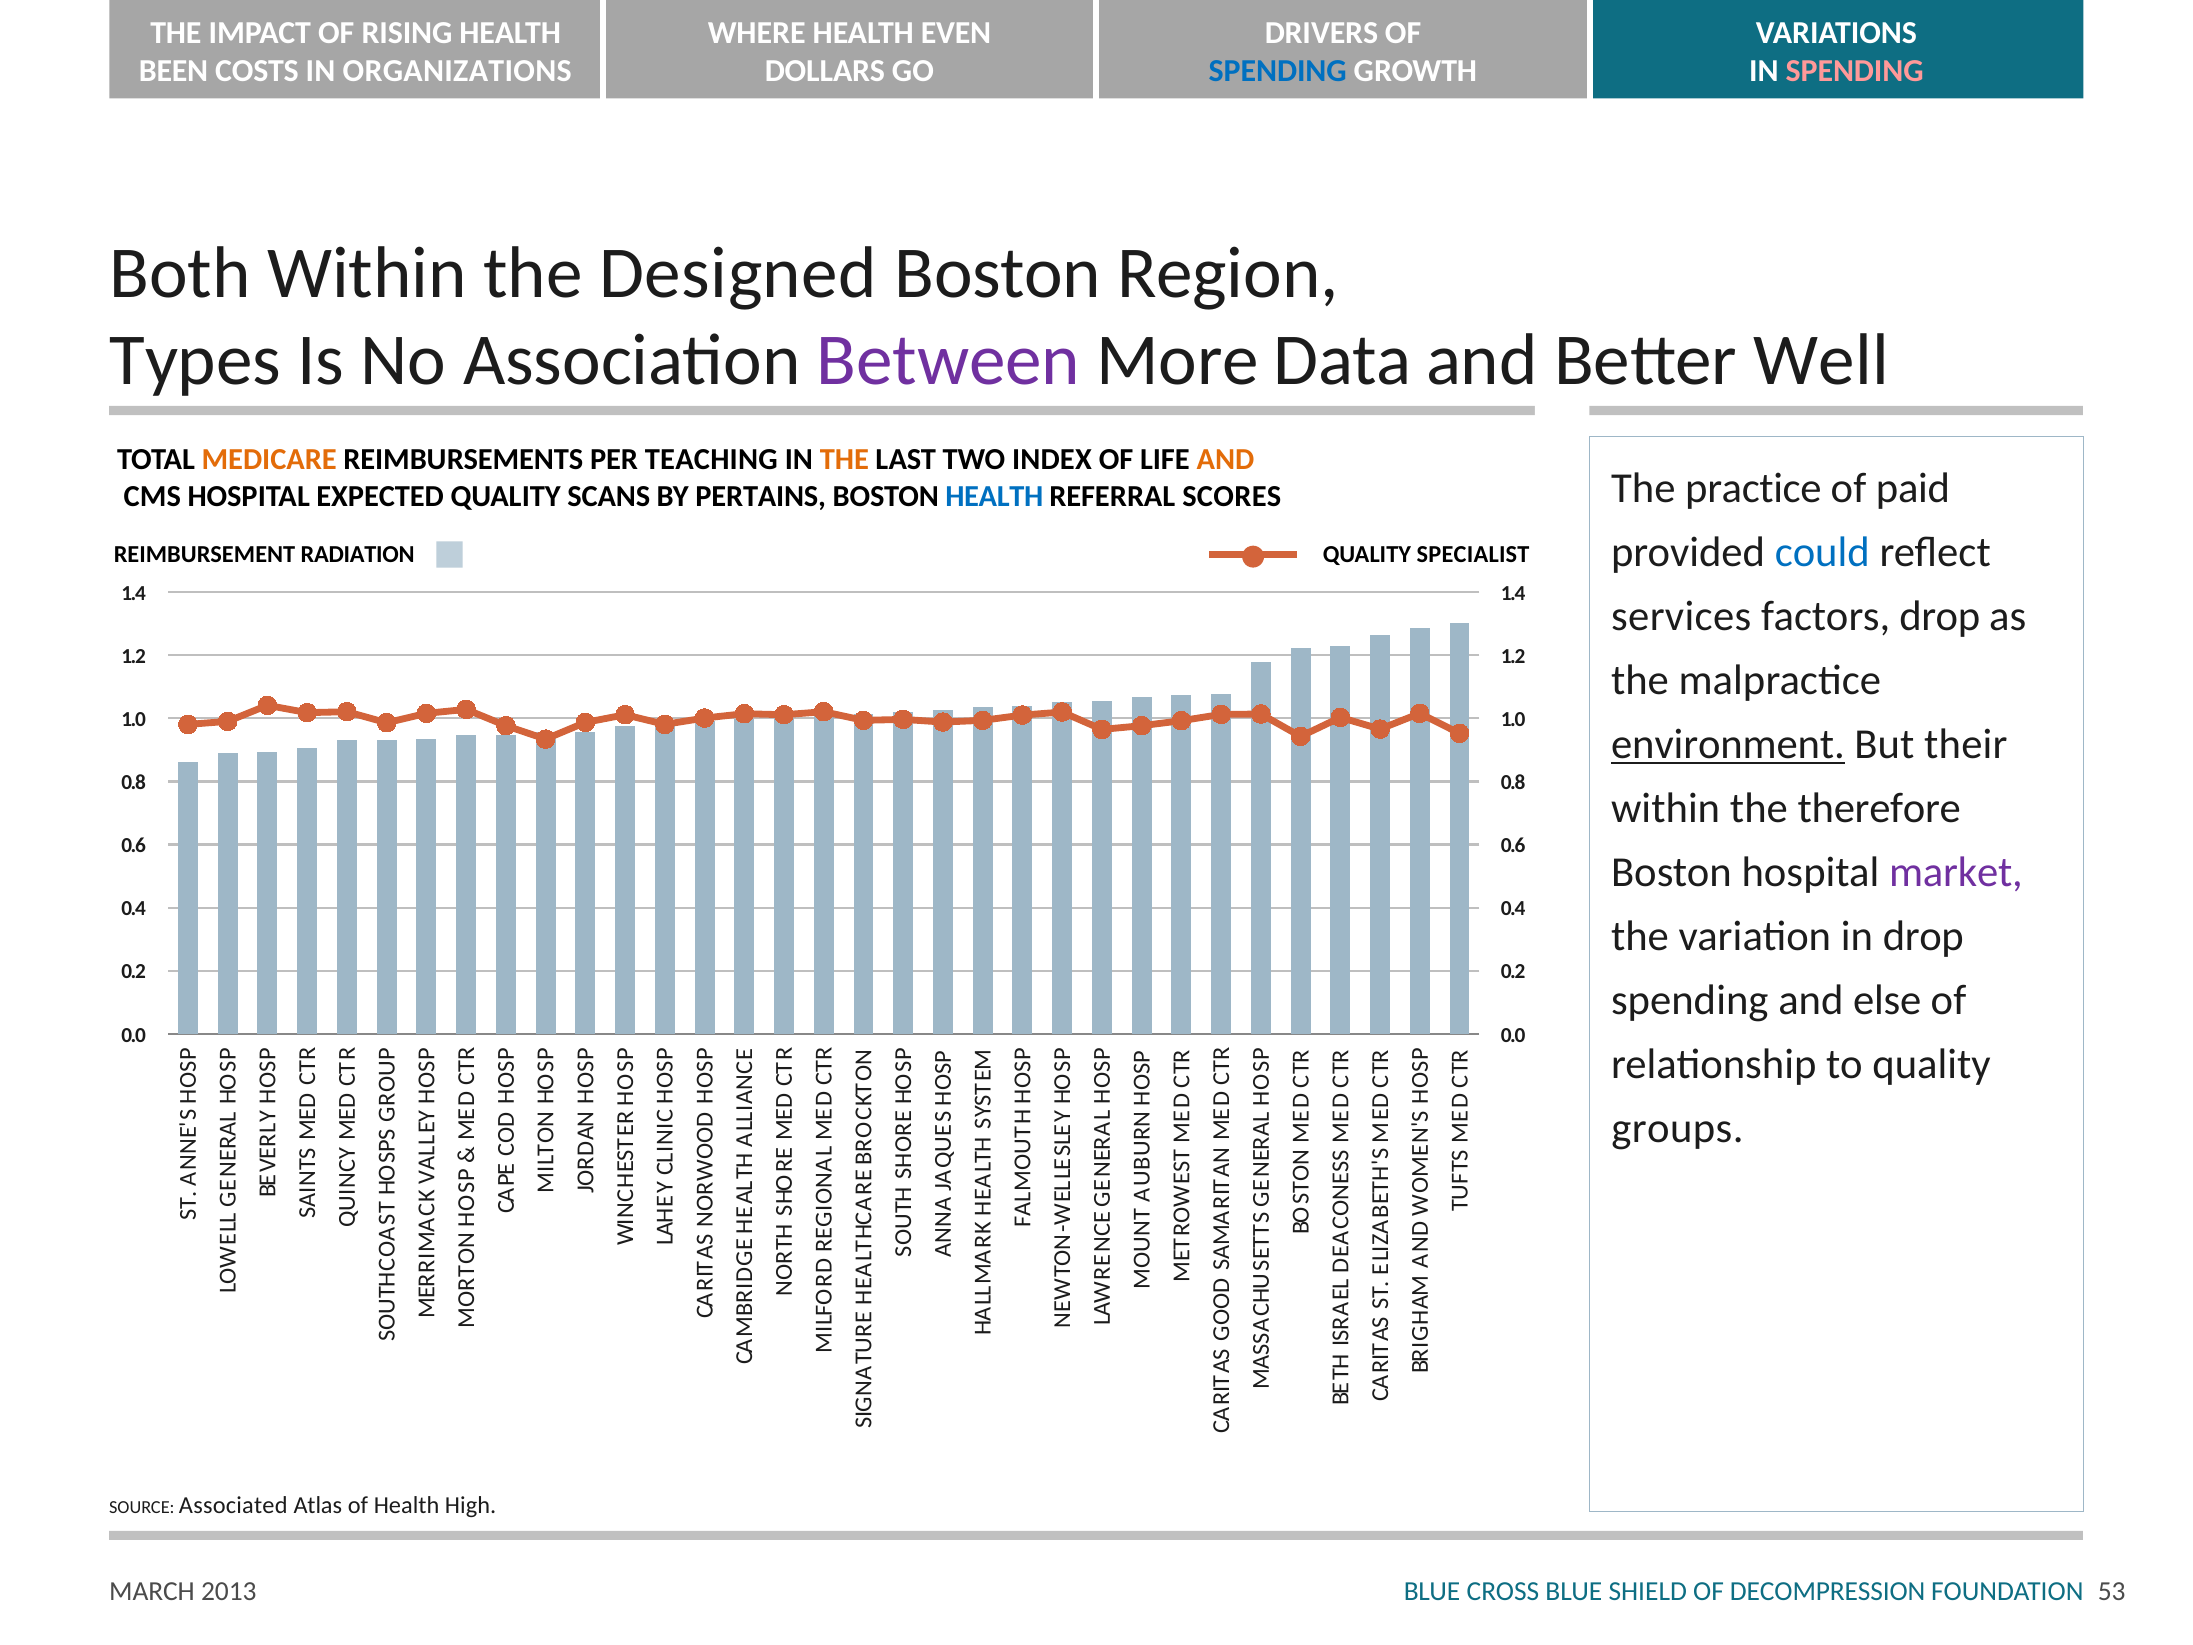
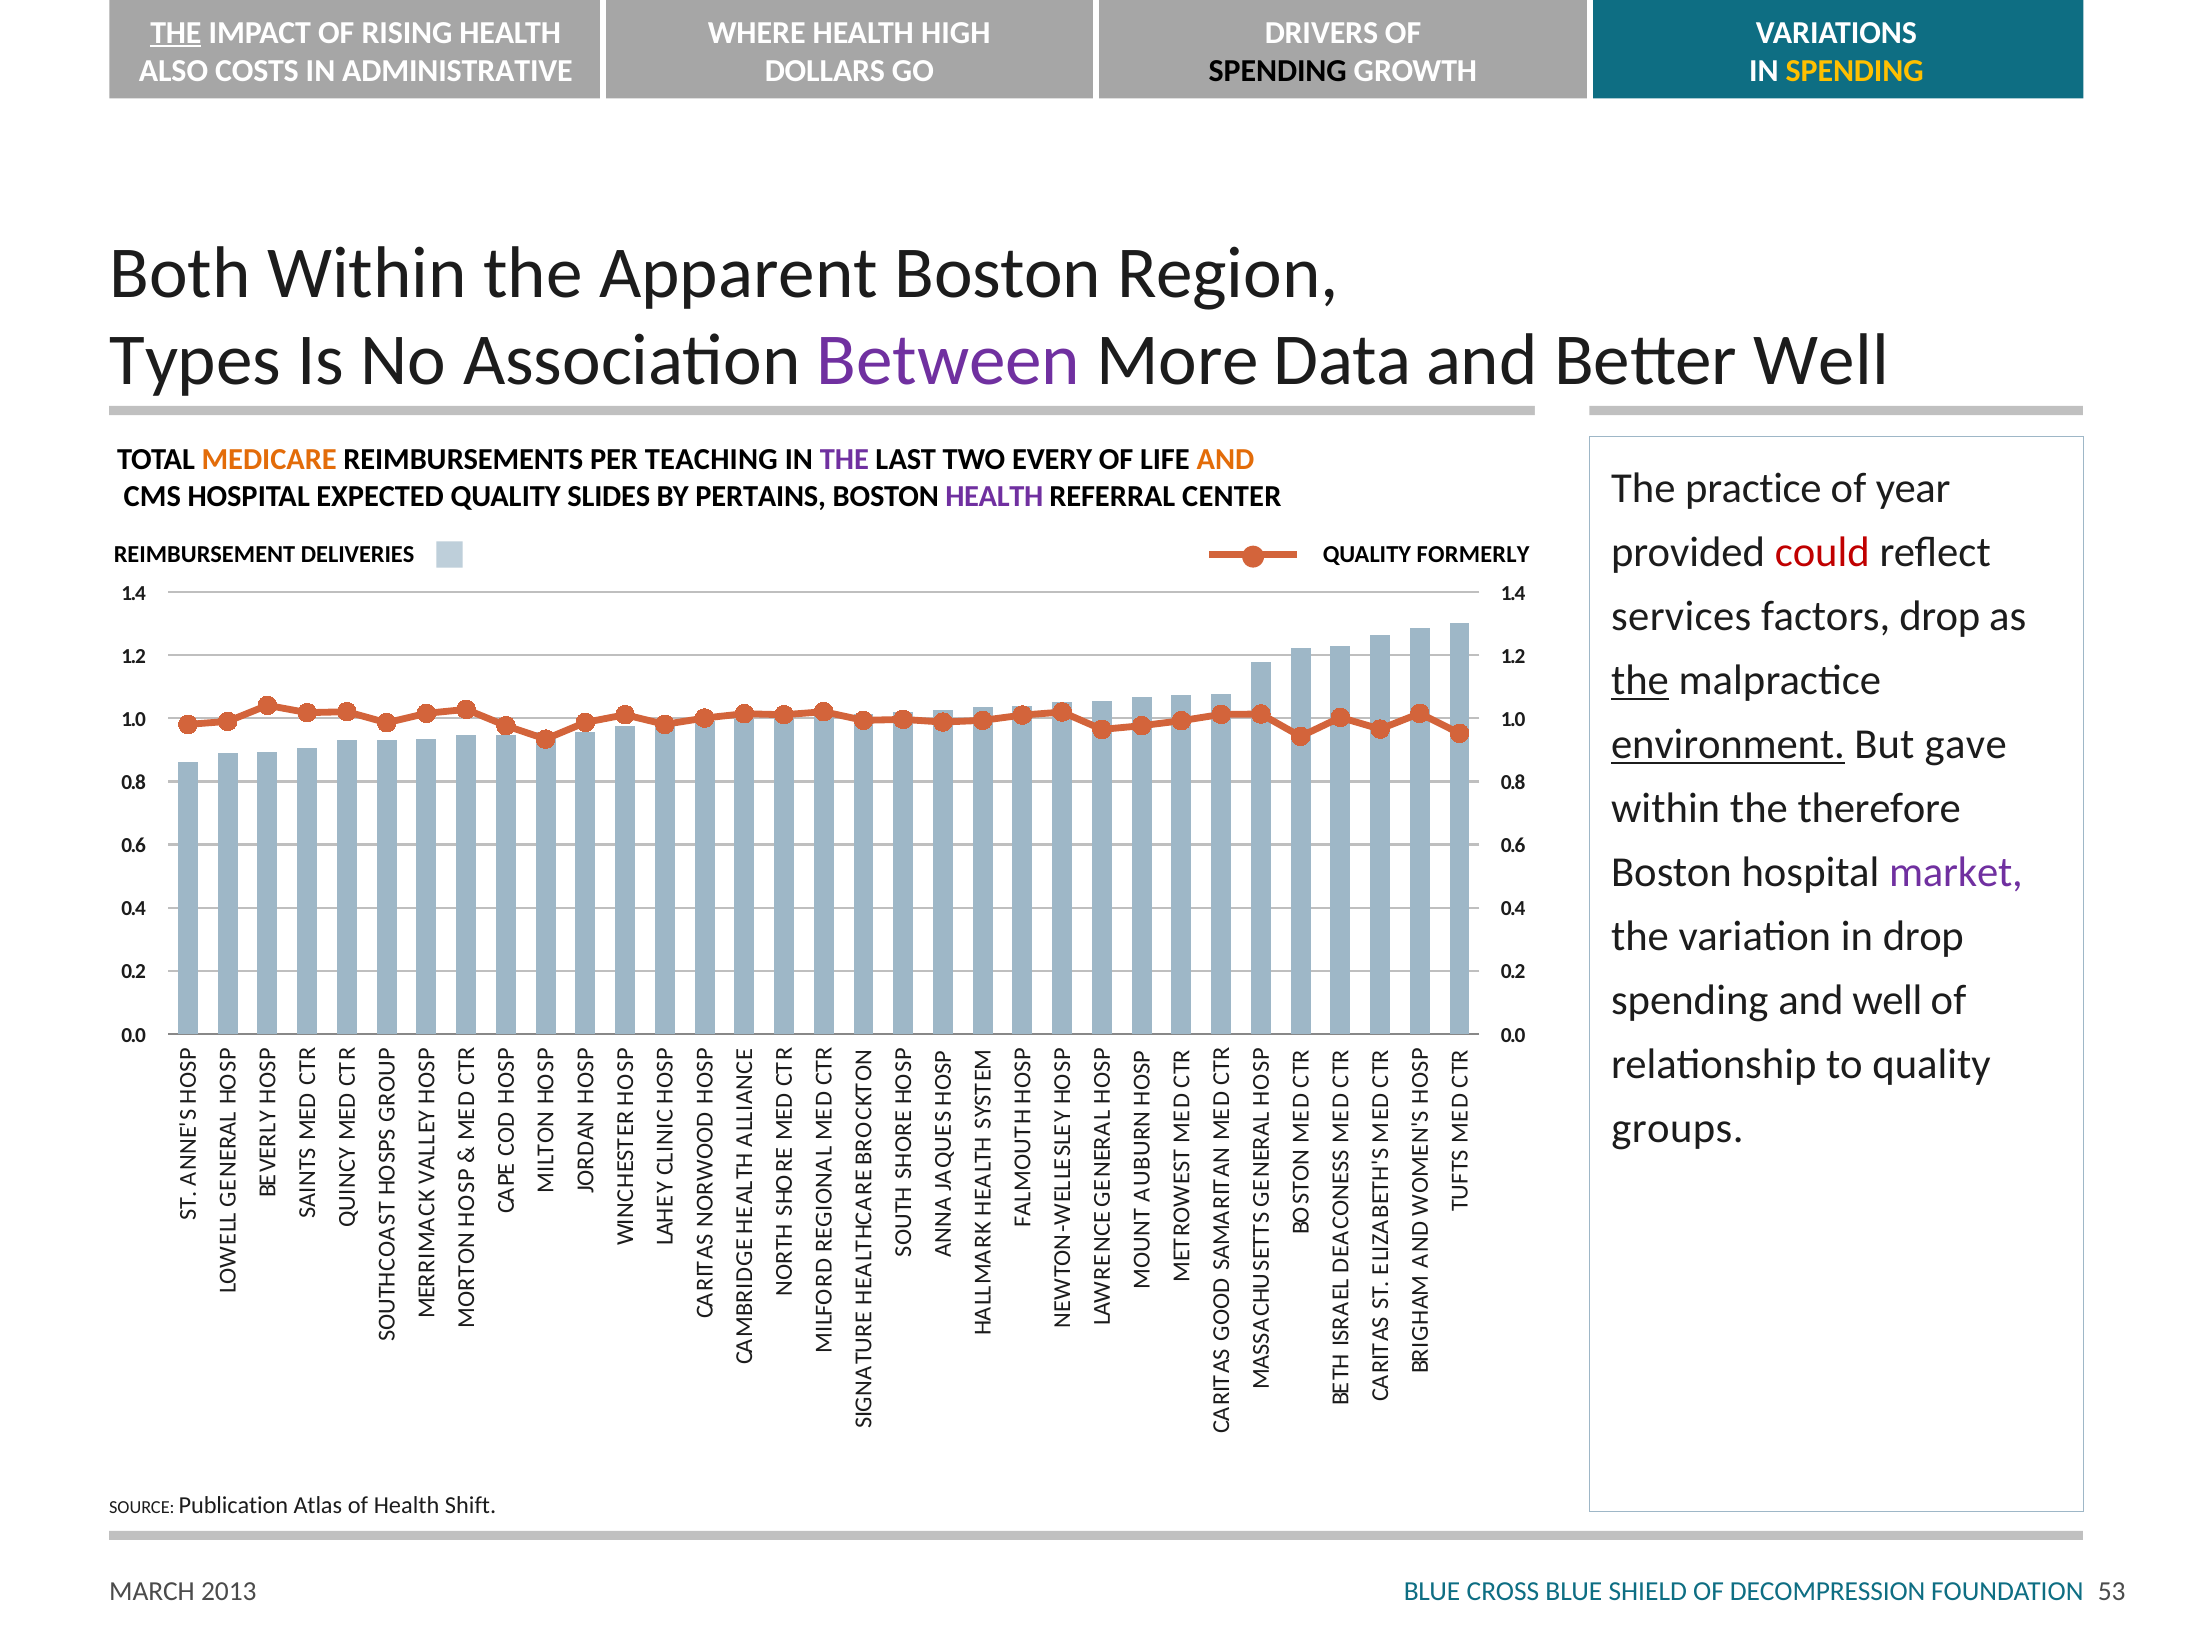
THE underline: none -> present (176, 32)
EVEN: EVEN -> HIGH (956, 32)
BEEN: BEEN -> ALSO (173, 71)
ORGANIZATIONS: ORGANIZATIONS -> ADMINISTRATIVE (457, 71)
SPENDING colour: blue -> black (1278, 71)
SPENDING colour: pink -> yellow (1855, 71)
Designed: Designed -> Apparent (738, 273)
THE colour: orange -> purple (844, 459)
INDEX: INDEX -> EVERY (1052, 459)
paid: paid -> year (1913, 489)
SCANS: SCANS -> SLIDES (609, 496)
HEALTH colour: blue -> purple (994, 496)
SCORES: SCORES -> CENTER (1232, 496)
could colour: blue -> red (1822, 552)
RADIATION: RADIATION -> DELIVERIES (358, 554)
SPECIALIST: SPECIALIST -> FORMERLY (1473, 554)
the underline: none -> present (1640, 680)
their: their -> gave (1966, 744)
and else: else -> well (1887, 1000)
Associated: Associated -> Publication (233, 1506)
High: High -> Shift (471, 1506)
